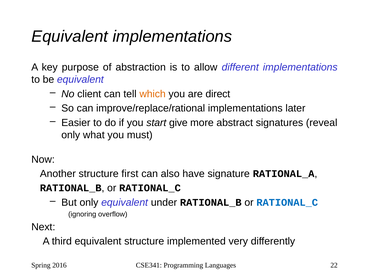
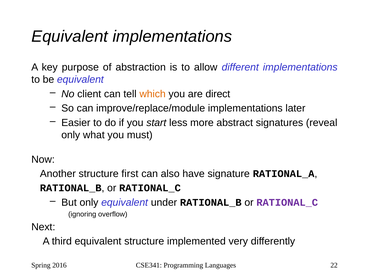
improve/replace/rational: improve/replace/rational -> improve/replace/module (151, 108)
give: give -> less (178, 123)
RATIONAL_C colour: blue -> purple (287, 202)
